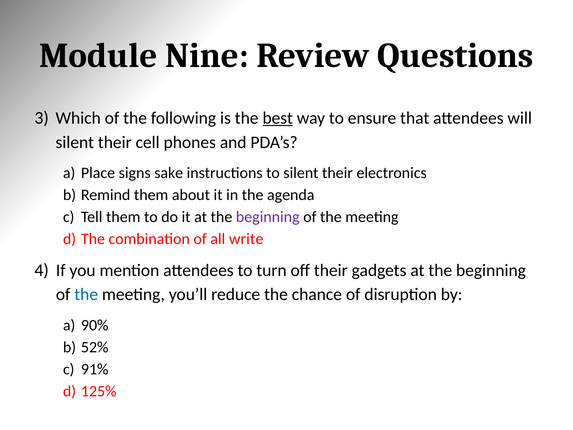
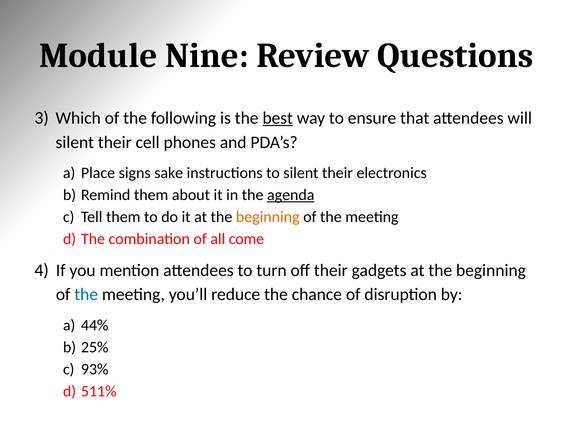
agenda underline: none -> present (291, 195)
beginning colour: purple -> orange (268, 217)
write: write -> come (246, 239)
90%: 90% -> 44% (95, 325)
52%: 52% -> 25% (95, 347)
91%: 91% -> 93% (95, 369)
125%: 125% -> 511% (99, 391)
